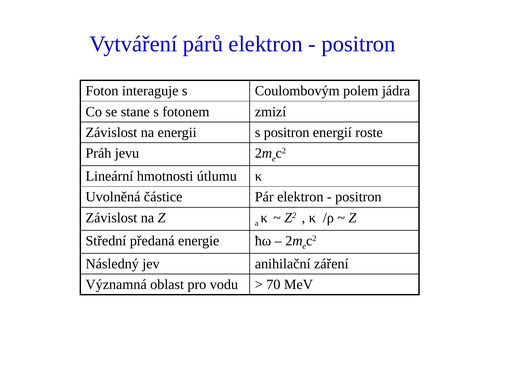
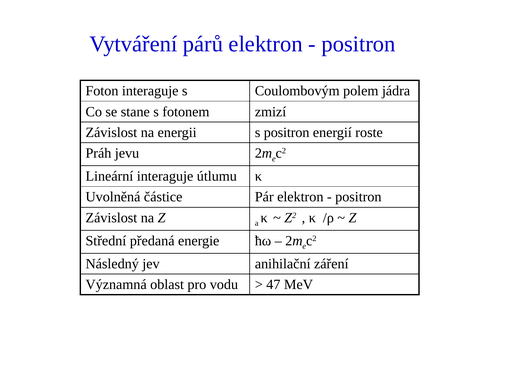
Lineární hmotnosti: hmotnosti -> interaguje (165, 176)
70: 70 -> 47 (273, 285)
